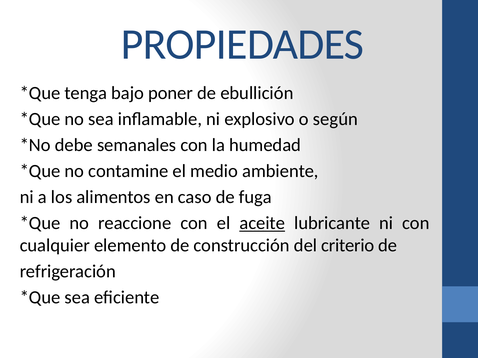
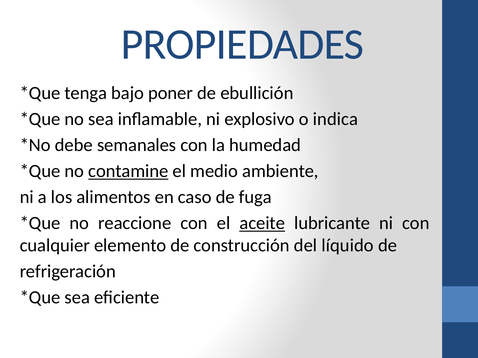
según: según -> indica (335, 119)
contamine underline: none -> present (128, 171)
criterio: criterio -> líquido (348, 246)
